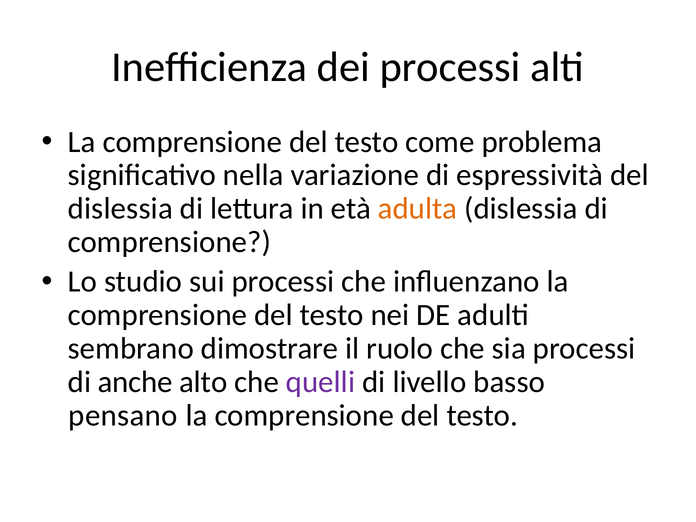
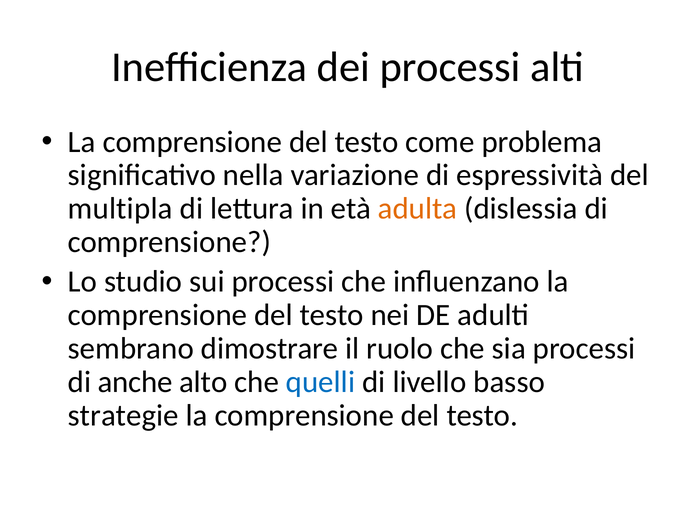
dislessia: dislessia -> multipla (120, 209)
quelli colour: purple -> blue (321, 382)
pensano: pensano -> strategie (123, 415)
